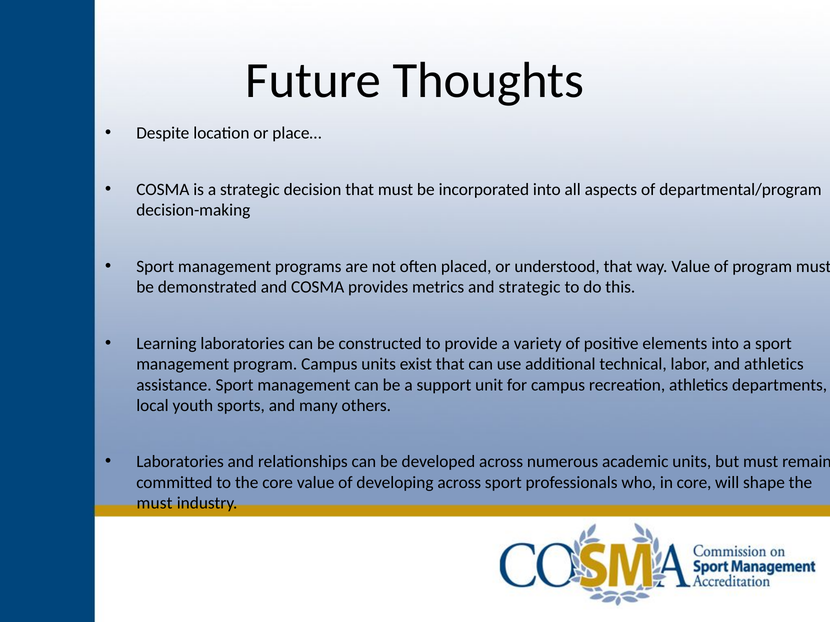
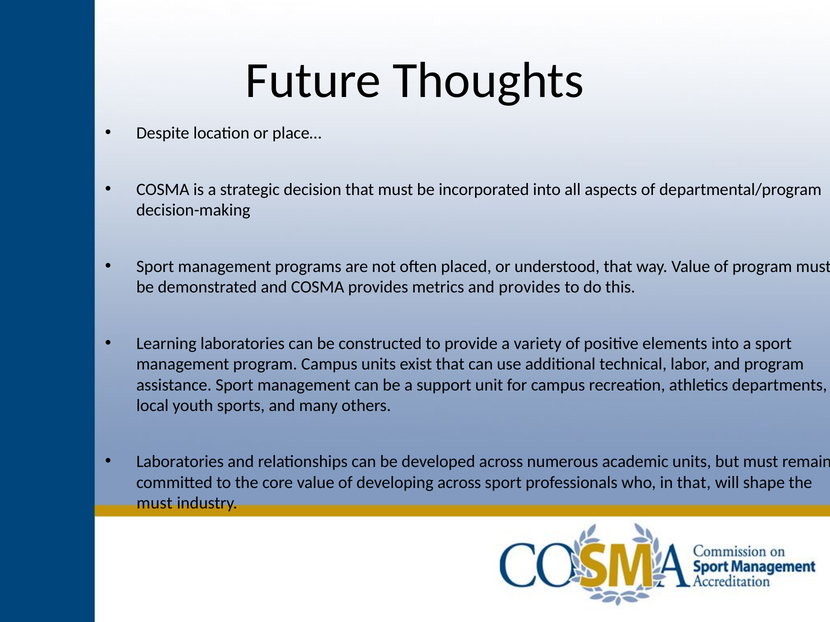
and strategic: strategic -> provides (529, 287)
and athletics: athletics -> program (774, 364)
in core: core -> that (694, 483)
